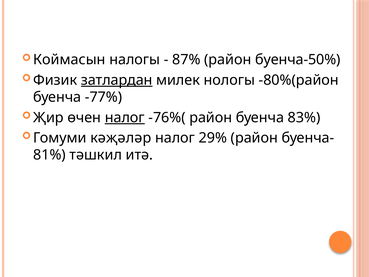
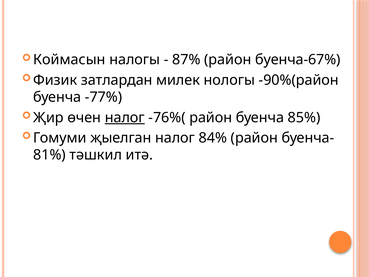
буенча-50%: буенча-50% -> буенча-67% (298, 60)
затлардан underline: present -> none (117, 80)
-80%(район: -80%(район -> -90%(район (299, 80)
83%: 83% -> 85% (304, 117)
кәҗәләр: кәҗәләр -> җыелган (121, 138)
29%: 29% -> 84% (213, 138)
